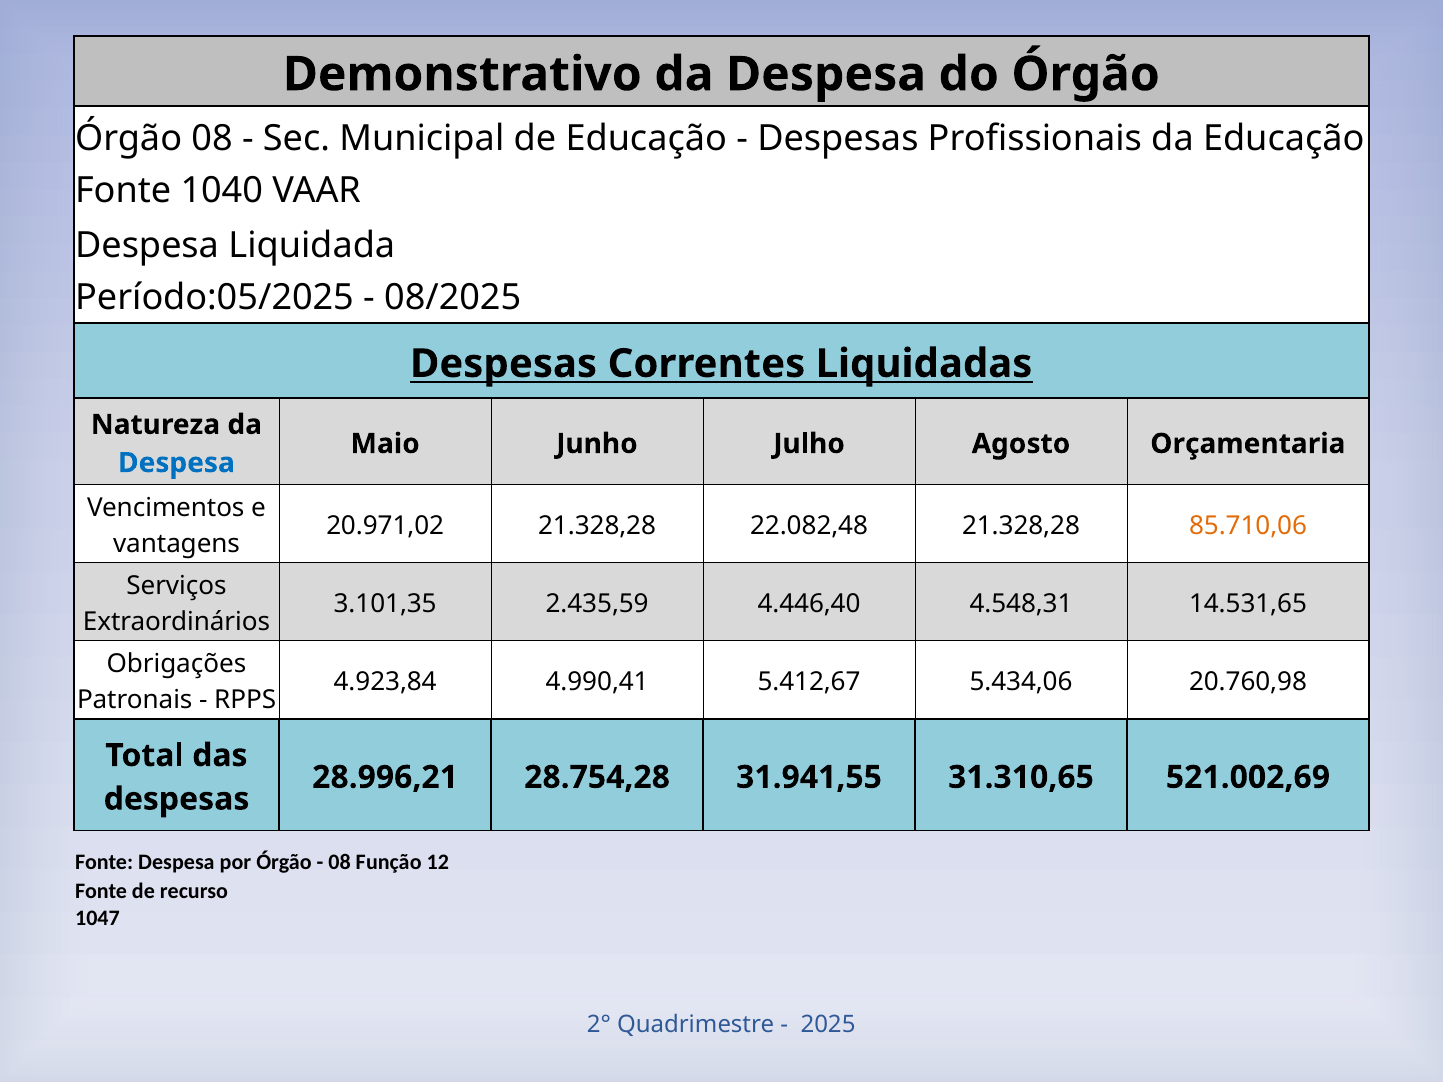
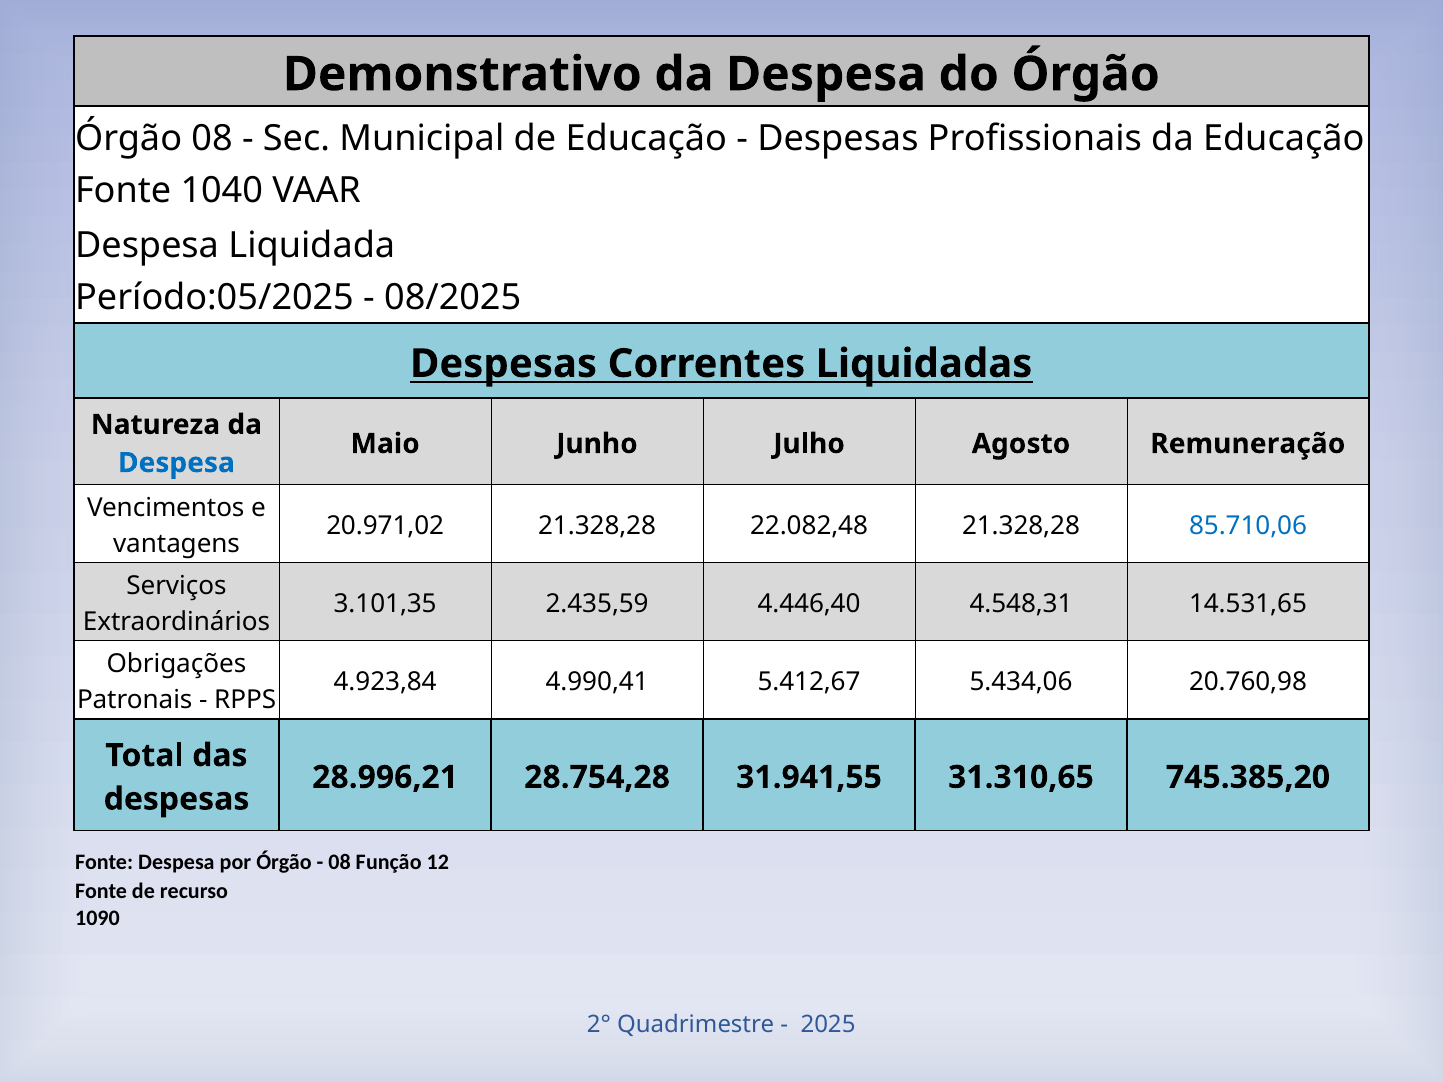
Orçamentaria: Orçamentaria -> Remuneração (1248, 444)
85.710,06 colour: orange -> blue (1248, 526)
521.002,69: 521.002,69 -> 745.385,20 (1248, 777)
1047: 1047 -> 1090 (97, 919)
